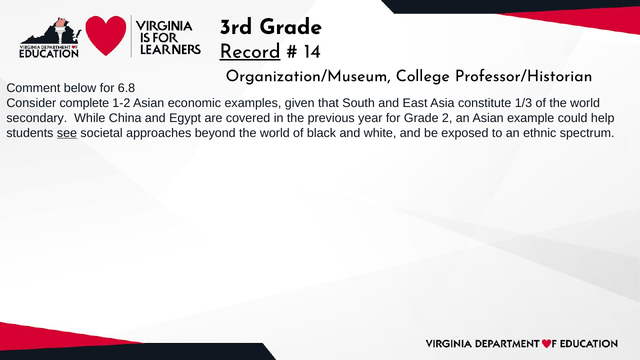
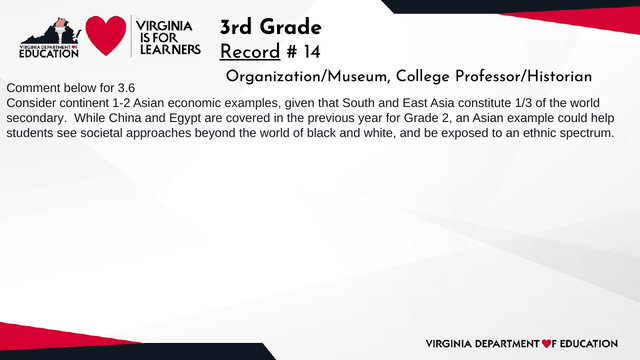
6.8: 6.8 -> 3.6 (126, 88)
complete: complete -> continent (84, 103)
see underline: present -> none (67, 133)
